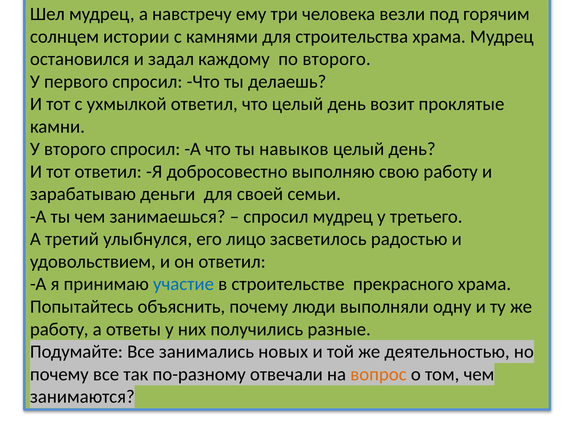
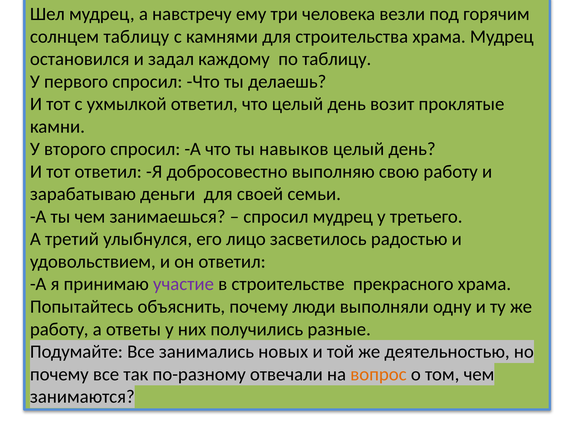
солнцем истории: истории -> таблицу (136, 37)
по второго: второго -> таблицу (337, 59)
участие colour: blue -> purple (183, 284)
